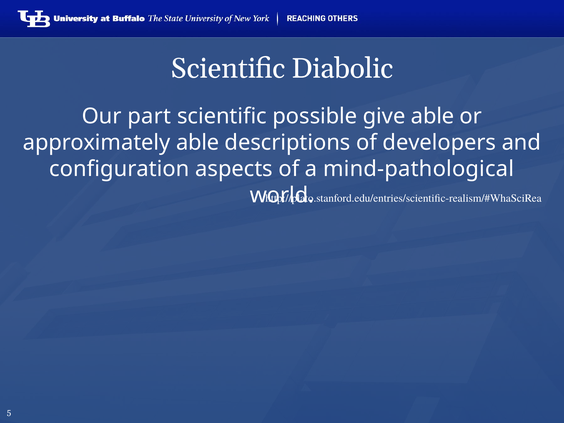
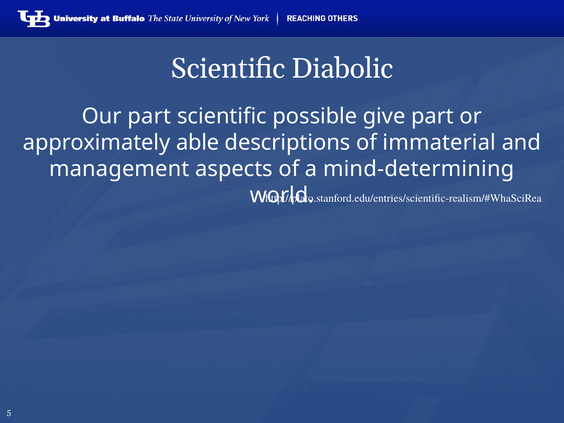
give able: able -> part (432, 116)
developers: developers -> immaterial (439, 143)
configuration: configuration -> management (119, 169)
mind-pathological: mind-pathological -> mind-determining (419, 169)
